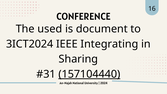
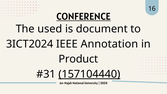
CONFERENCE underline: none -> present (84, 16)
Integrating: Integrating -> Annotation (109, 44)
Sharing: Sharing -> Product (78, 59)
